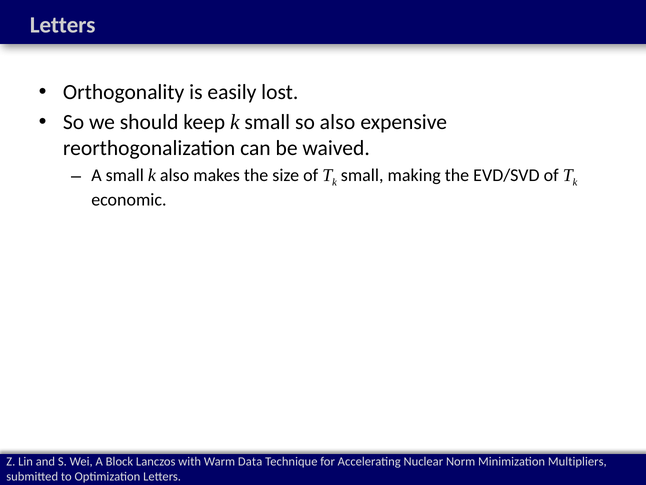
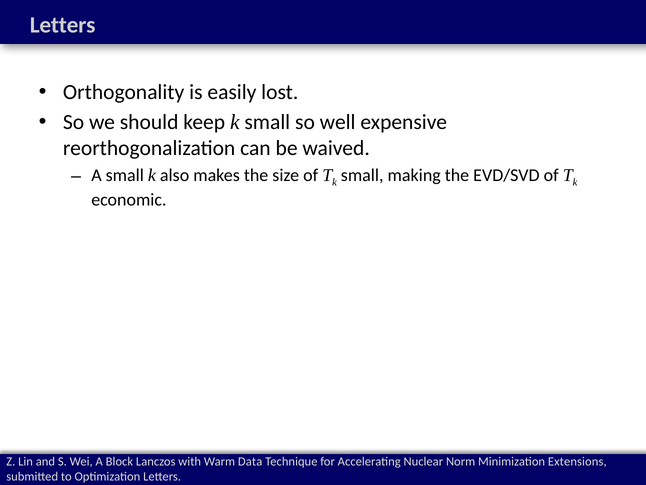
so also: also -> well (338, 122)
Multipliers: Multipliers -> Extensions (577, 461)
